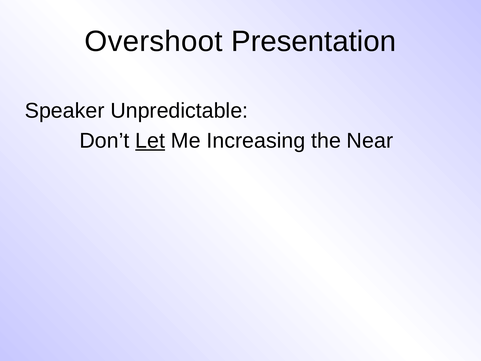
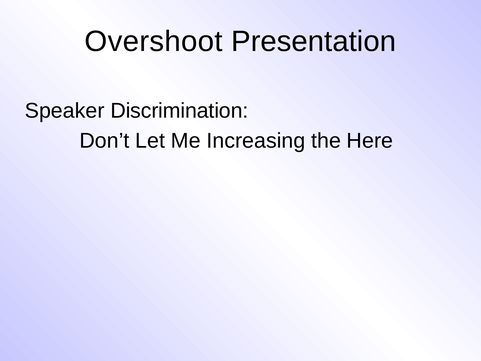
Unpredictable: Unpredictable -> Discrimination (179, 111)
Let underline: present -> none (150, 141)
Near: Near -> Here (370, 141)
